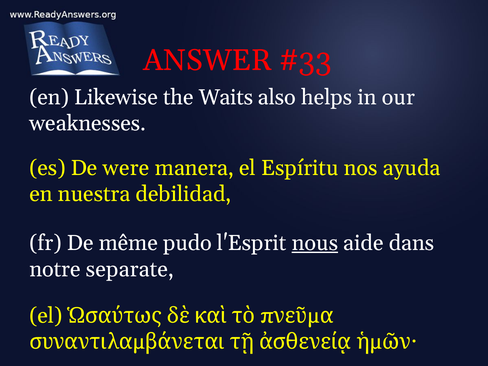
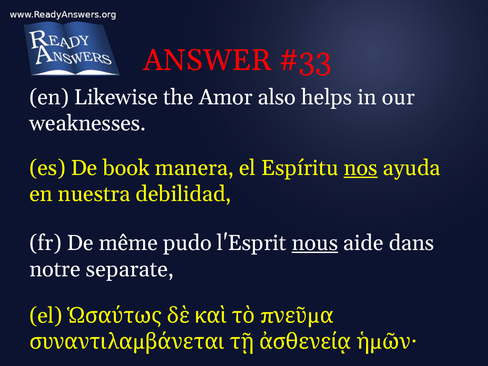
Waits: Waits -> Amor (226, 97)
were: were -> book (126, 168)
nos underline: none -> present (361, 168)
